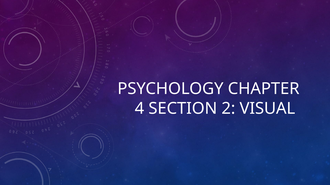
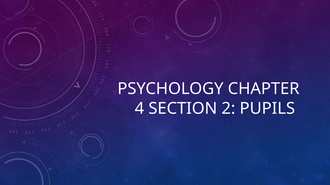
VISUAL: VISUAL -> PUPILS (267, 109)
